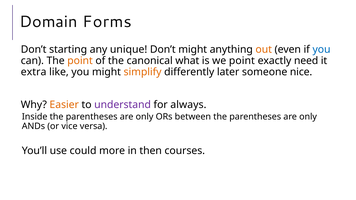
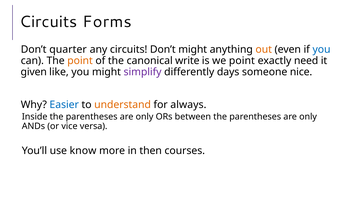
Domain: Domain -> Circuits (48, 22)
starting: starting -> quarter (68, 50)
any unique: unique -> circuits (129, 50)
what: what -> write (187, 61)
extra: extra -> given (34, 72)
simplify colour: orange -> purple (143, 72)
later: later -> days (228, 72)
Easier colour: orange -> blue (64, 105)
understand colour: purple -> orange (123, 105)
could: could -> know (83, 151)
